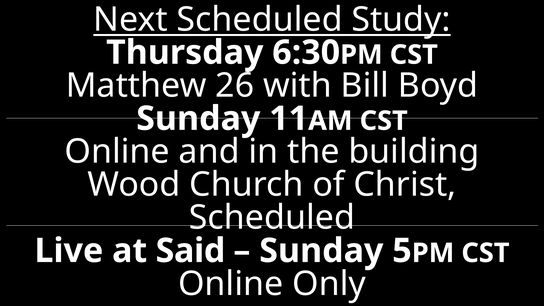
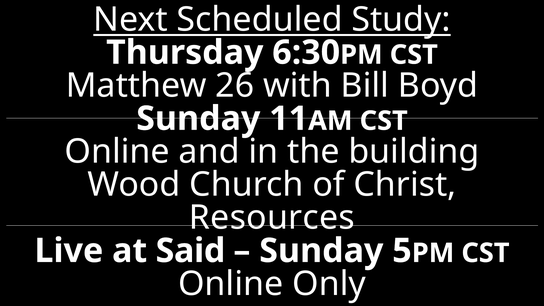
Scheduled: Scheduled -> Resources (272, 218)
